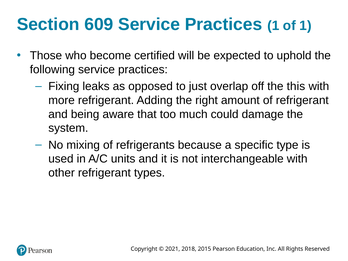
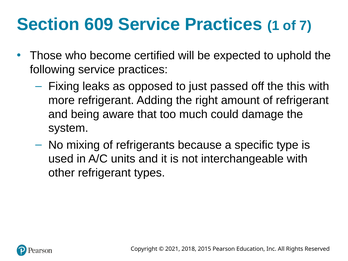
of 1: 1 -> 7 (306, 26)
overlap: overlap -> passed (229, 86)
